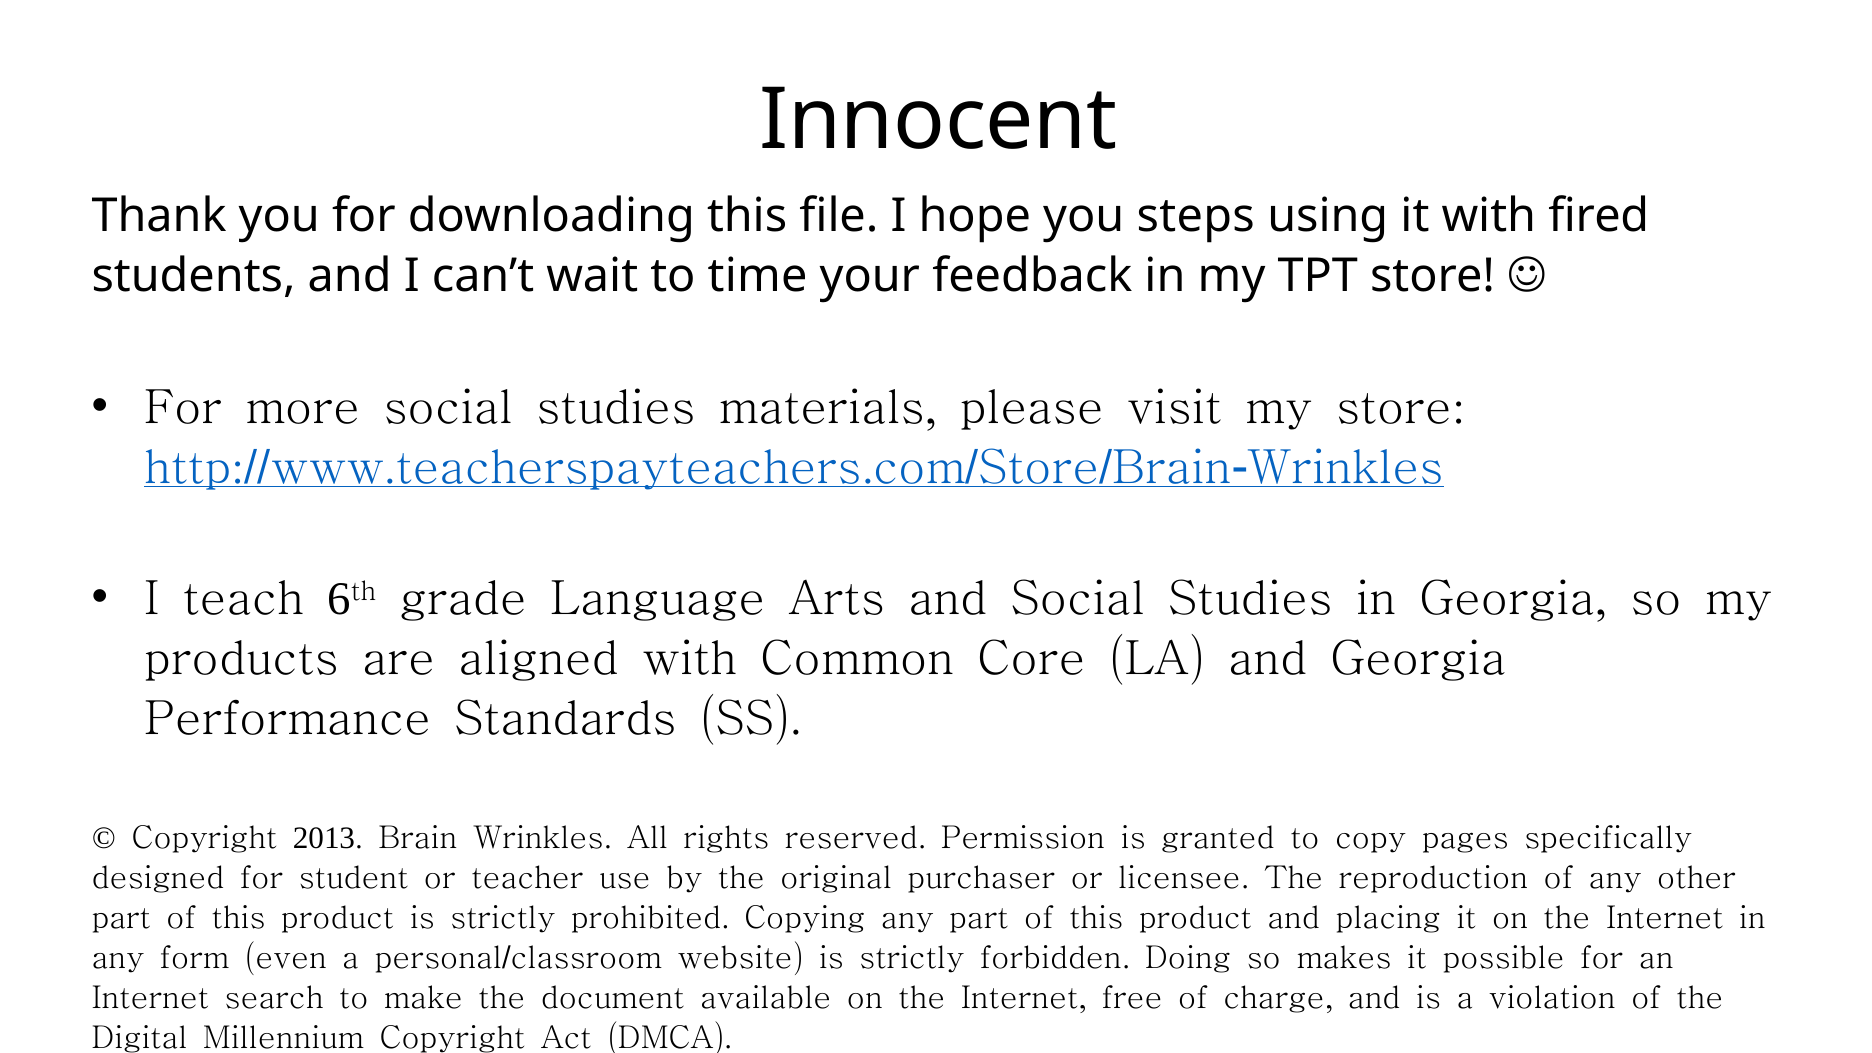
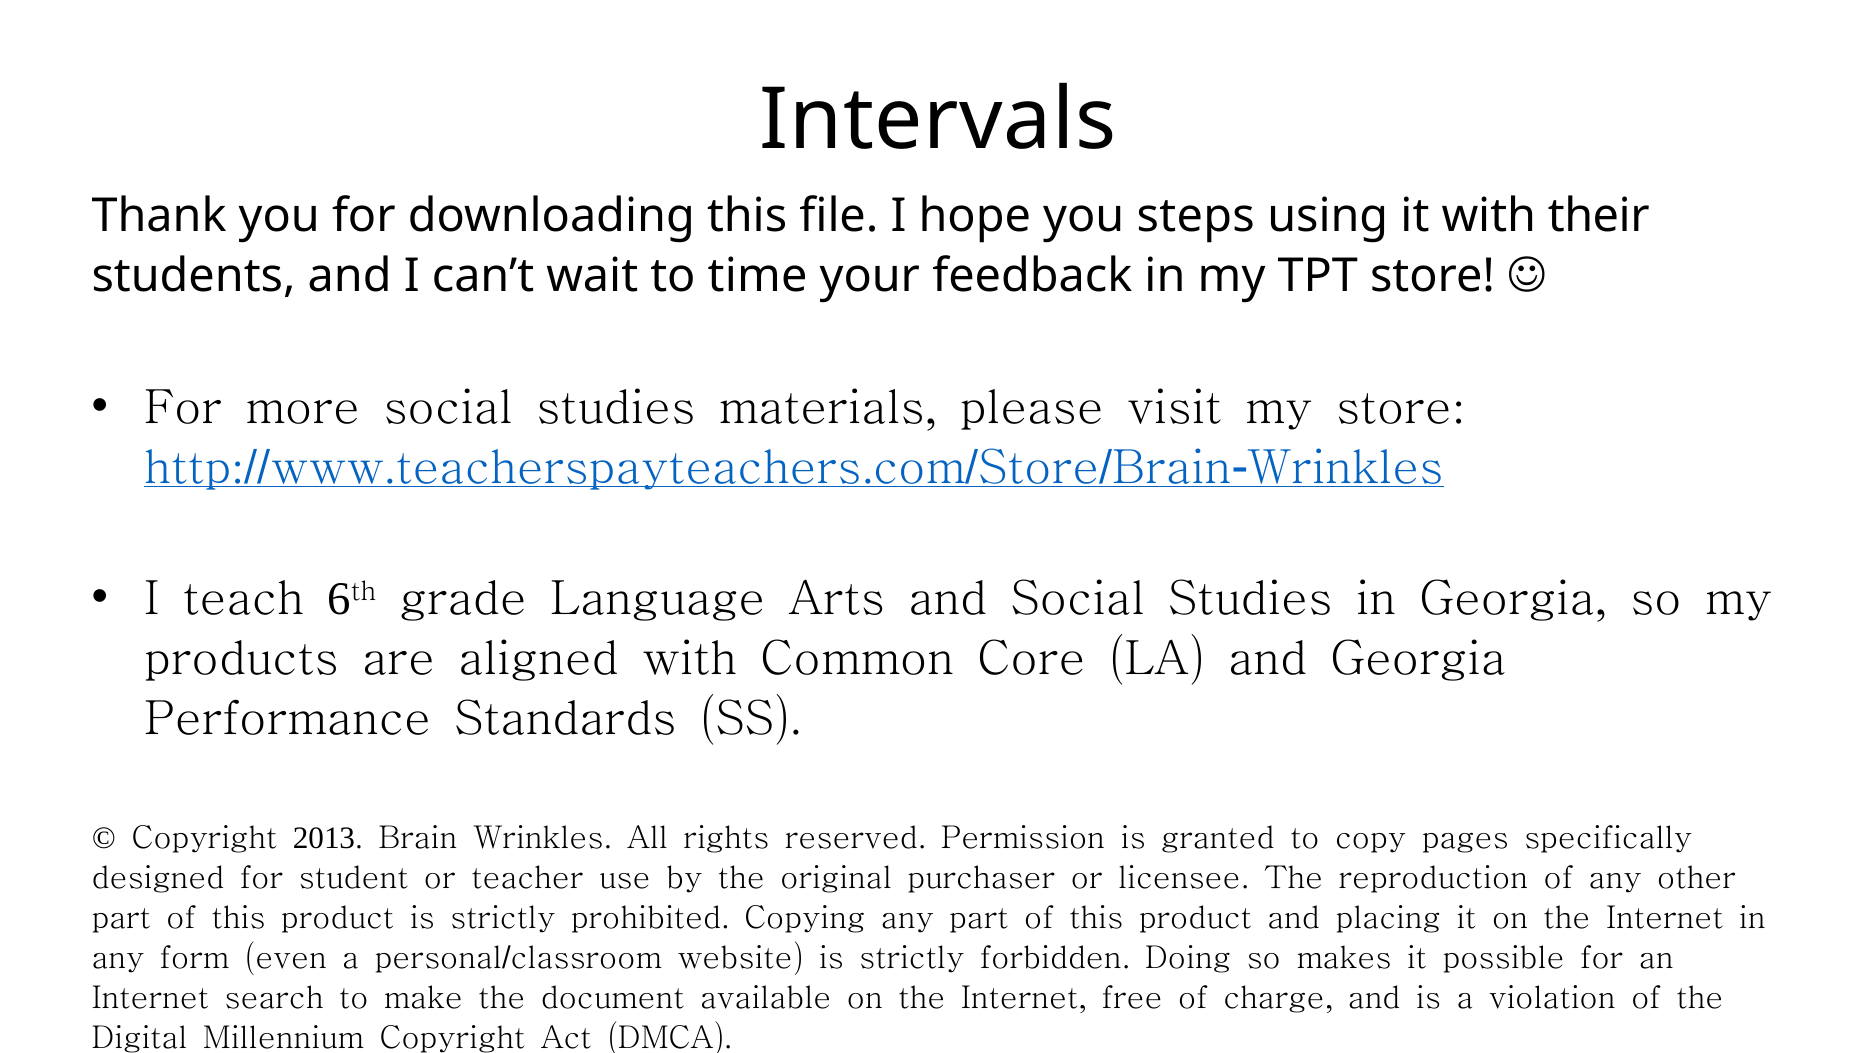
Innocent: Innocent -> Intervals (938, 120)
fired: fired -> their (1599, 216)
